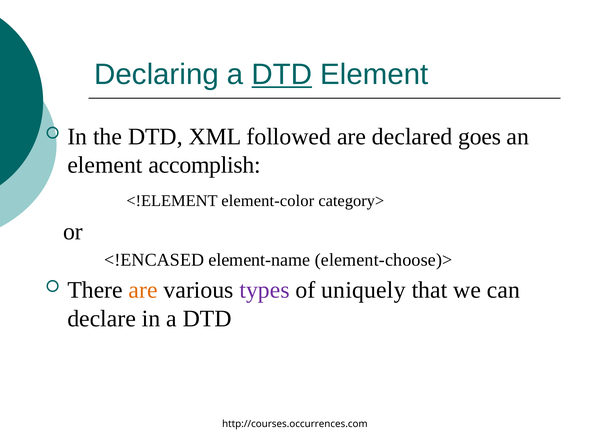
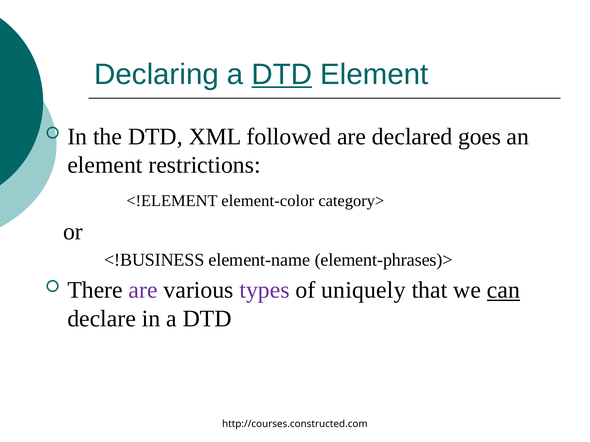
accomplish: accomplish -> restrictions (205, 165)
<!ENCASED: <!ENCASED -> <!BUSINESS (154, 260)
element-choose)>: element-choose)> -> element-phrases)> (384, 260)
are colour: orange -> purple (143, 290)
can underline: none -> present (503, 290)
http://courses.occurrences.com: http://courses.occurrences.com -> http://courses.constructed.com (295, 424)
